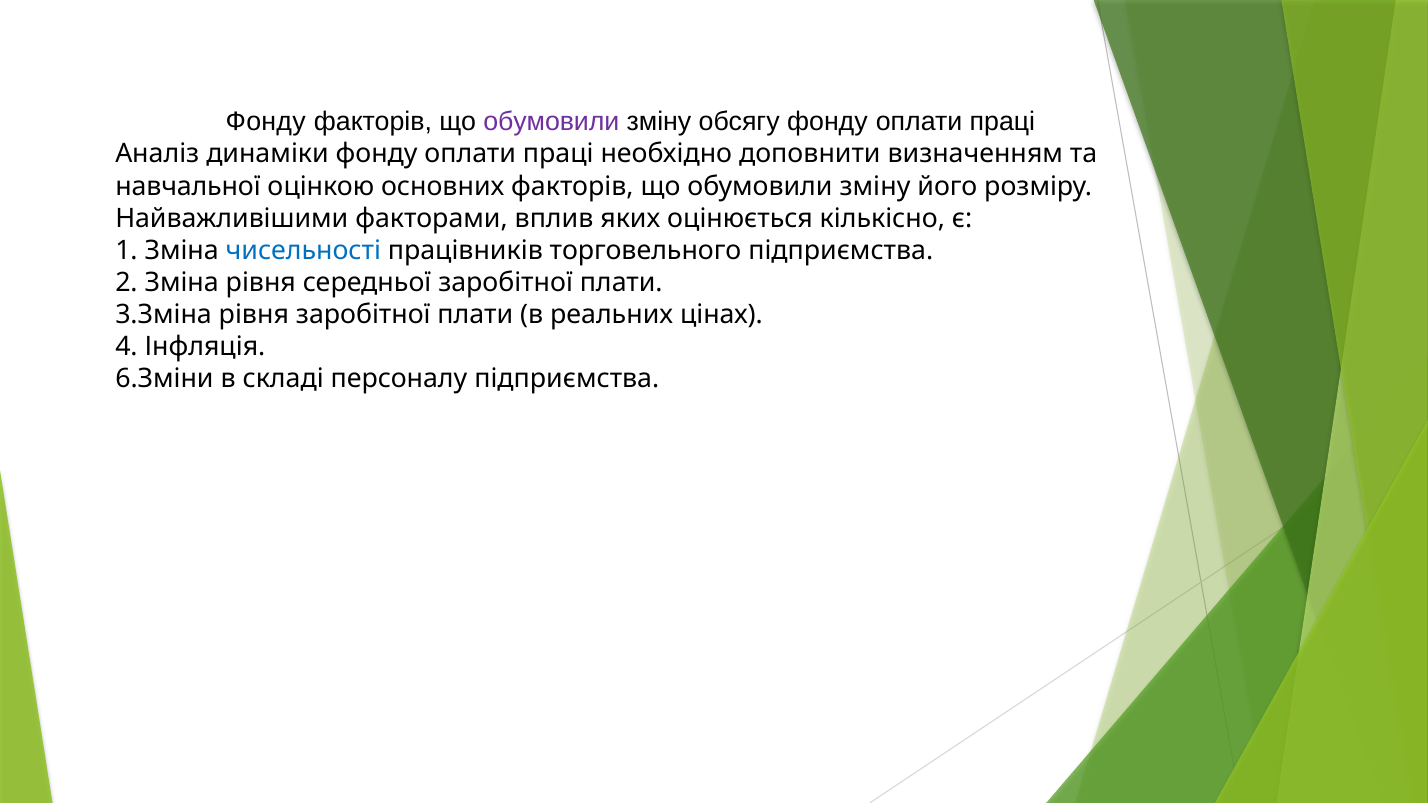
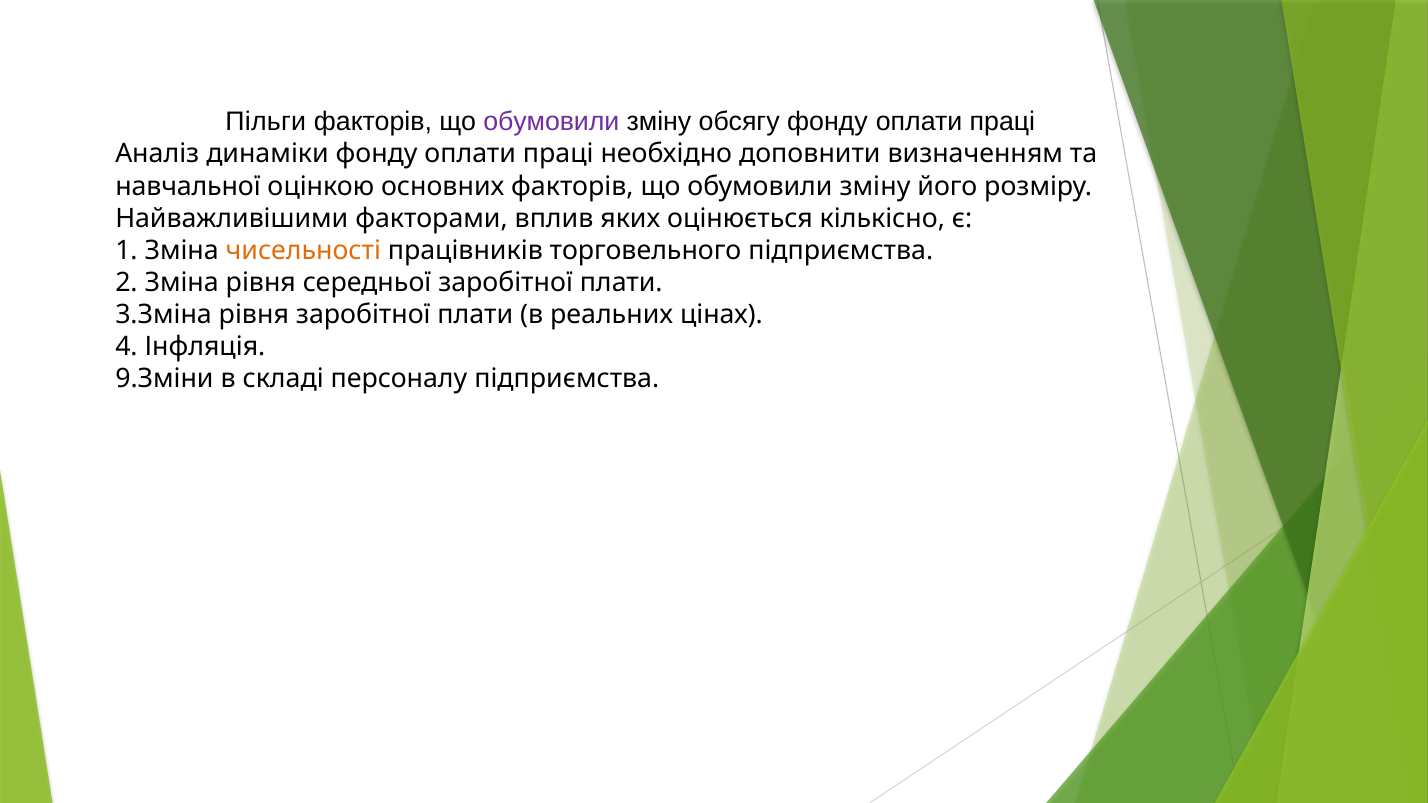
Фонду: Фонду -> Пільги (266, 122)
чисельності colour: blue -> orange (303, 251)
6.Зміни: 6.Зміни -> 9.Зміни (164, 379)
